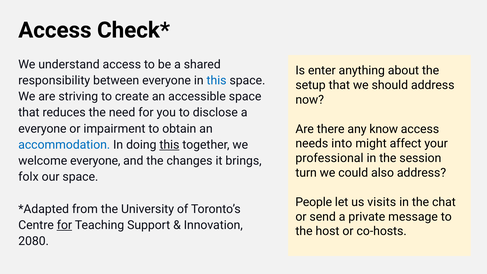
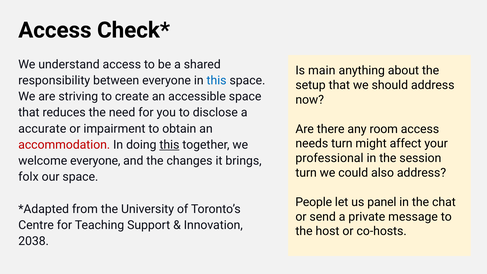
enter: enter -> main (322, 71)
everyone: everyone -> accurate (42, 129)
know: know -> room (384, 129)
needs into: into -> turn (342, 144)
accommodation colour: blue -> red (64, 145)
visits: visits -> panel (382, 202)
for underline: present -> none (64, 225)
2080: 2080 -> 2038 (34, 241)
